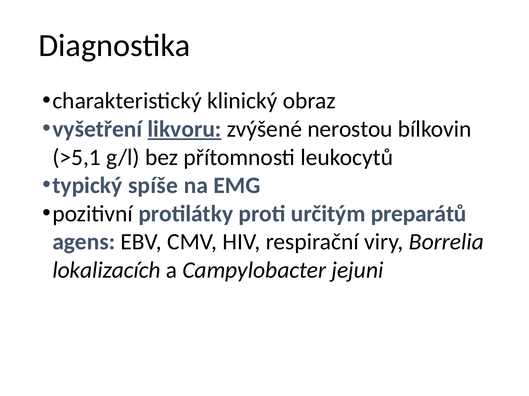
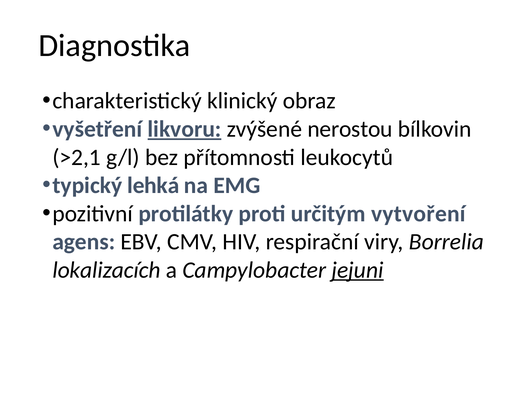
>5,1: >5,1 -> >2,1 (77, 158)
spíše: spíše -> lehká (153, 186)
preparátů: preparátů -> vytvoření (418, 214)
jejuni underline: none -> present (358, 271)
